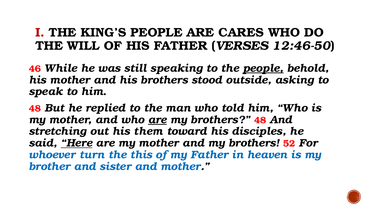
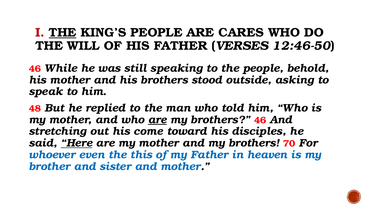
THE underline: none -> present (63, 32)
people underline: present -> none (263, 68)
brothers 48: 48 -> 46 (260, 120)
them: them -> come (148, 131)
52: 52 -> 70 (289, 143)
turn: turn -> even (92, 155)
